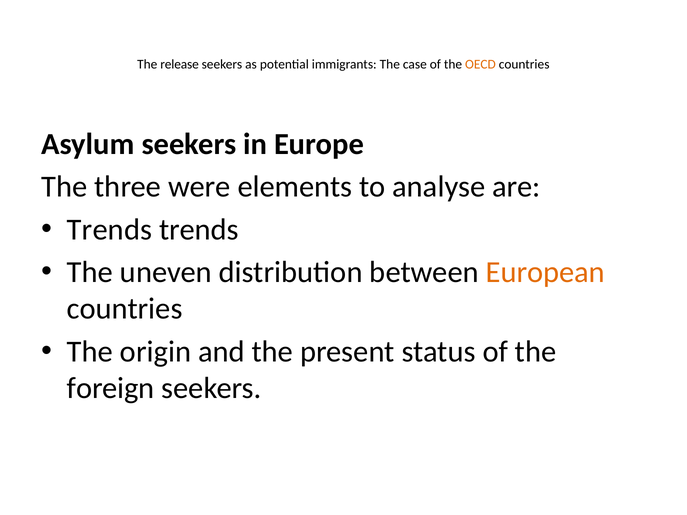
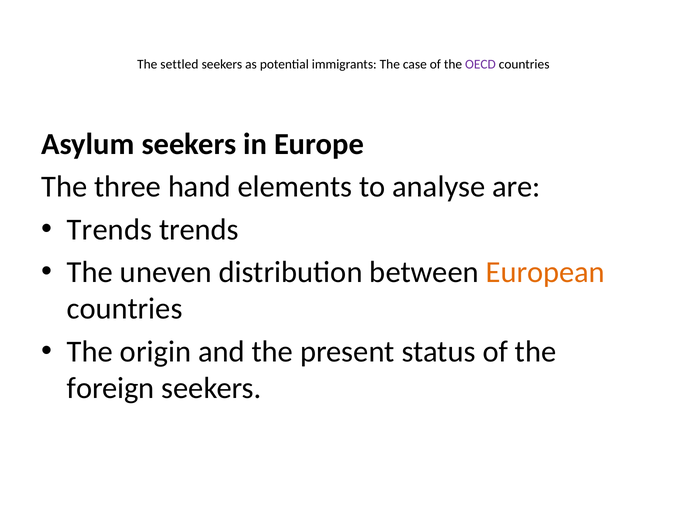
release: release -> settled (179, 65)
OECD colour: orange -> purple (480, 65)
were: were -> hand (199, 187)
